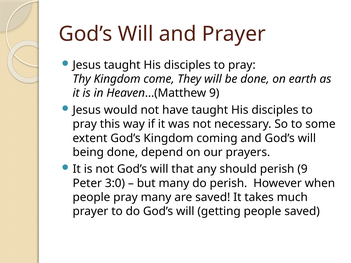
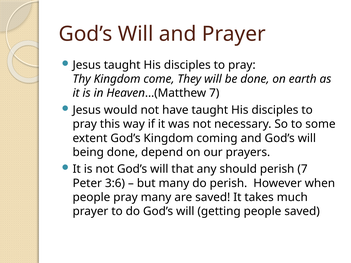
Heaven…(Matthew 9: 9 -> 7 (214, 93)
perish 9: 9 -> 7 (303, 169)
3:0: 3:0 -> 3:6 (115, 183)
